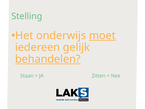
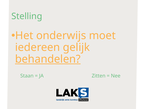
moet underline: present -> none (102, 36)
